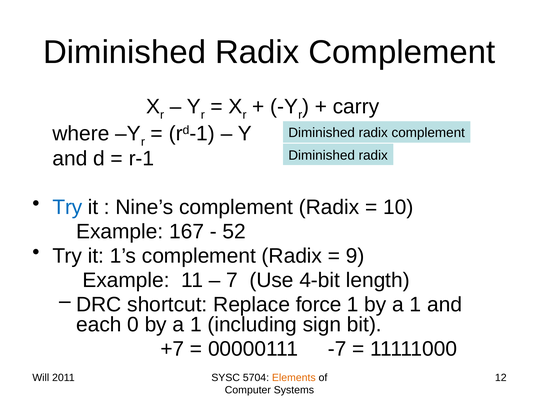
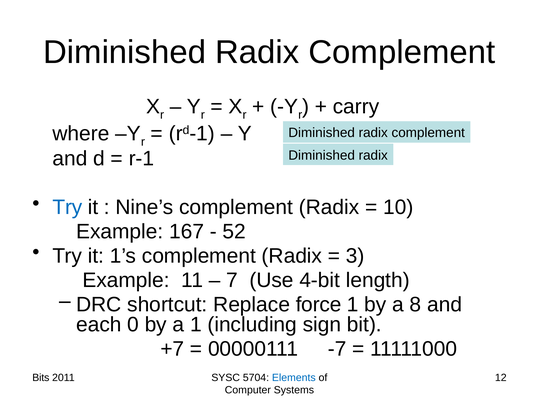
9: 9 -> 3 (355, 256)
1 by a 1: 1 -> 8 (415, 305)
Will: Will -> Bits (41, 378)
Elements colour: orange -> blue (294, 378)
